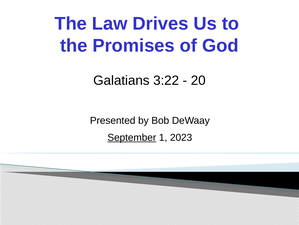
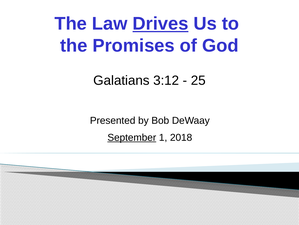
Drives underline: none -> present (160, 24)
3:22: 3:22 -> 3:12 (166, 80)
20: 20 -> 25 (198, 80)
2023: 2023 -> 2018 (181, 137)
